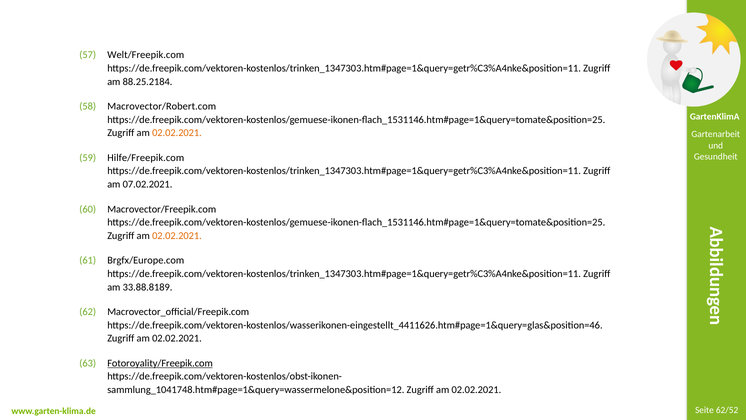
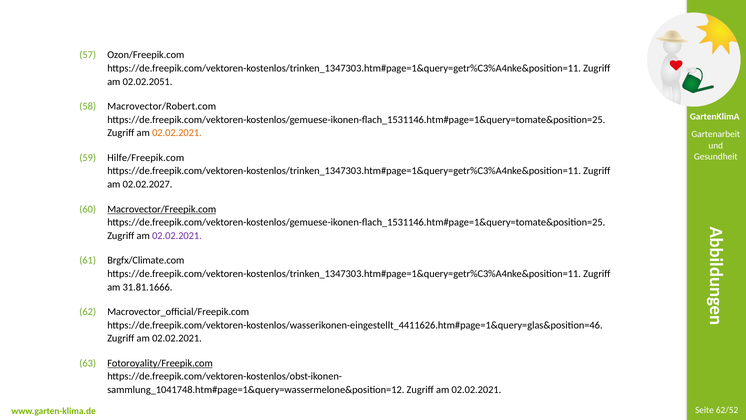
Welt/Freepik.com: Welt/Freepik.com -> Ozon/Freepik.com (146, 55)
88.25.2184: 88.25.2184 -> 02.02.2051 (148, 82)
07.02.2021: 07.02.2021 -> 02.02.2027 (148, 184)
Macrovector/Freepik.com underline: none -> present (162, 209)
02.02.2021 colour: orange -> purple (177, 236)
Brgfx/Europe.com: Brgfx/Europe.com -> Brgfx/Climate.com (146, 260)
33.88.8189: 33.88.8189 -> 31.81.1666 (148, 287)
